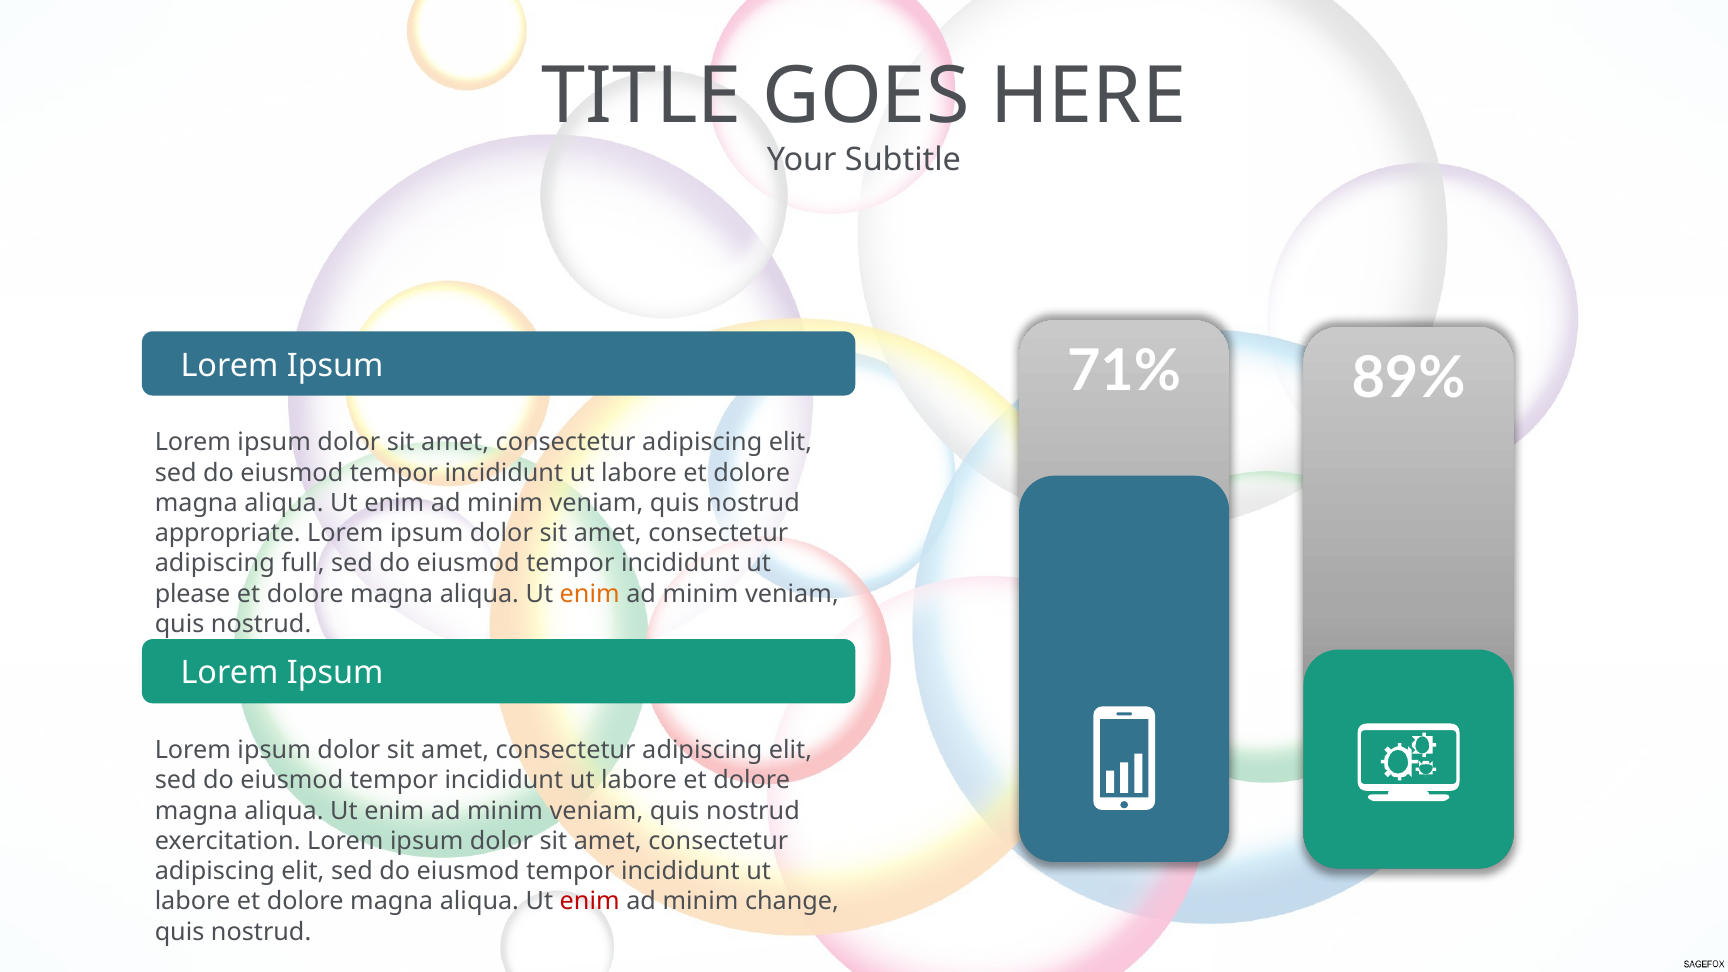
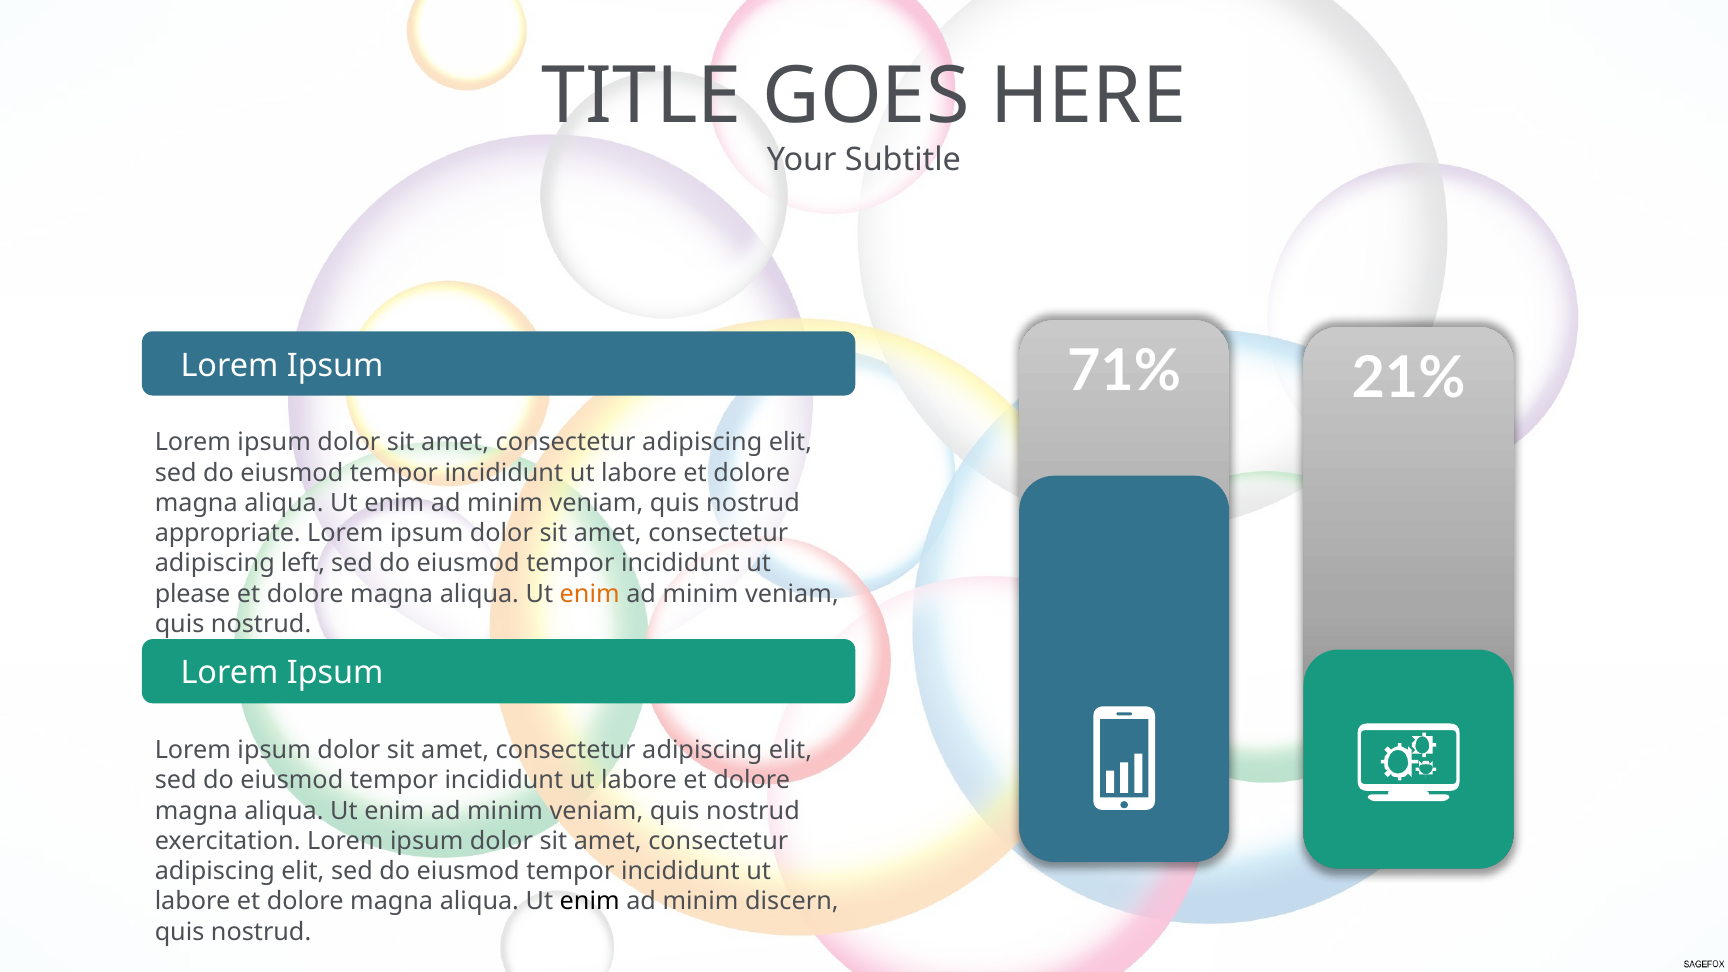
89%: 89% -> 21% (1409, 379)
full: full -> left (303, 564)
enim colour: red -> black (590, 902)
change: change -> discern (792, 902)
